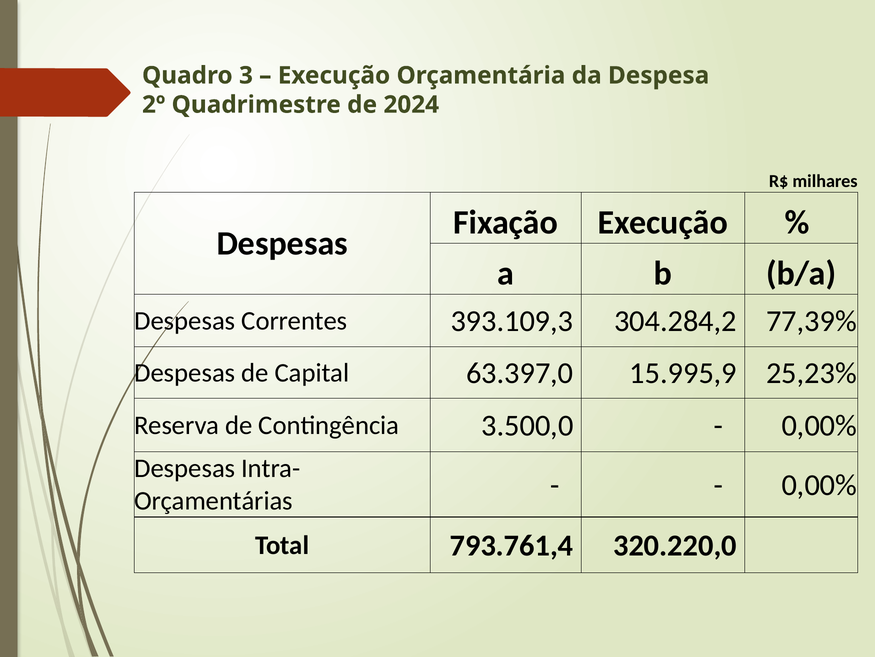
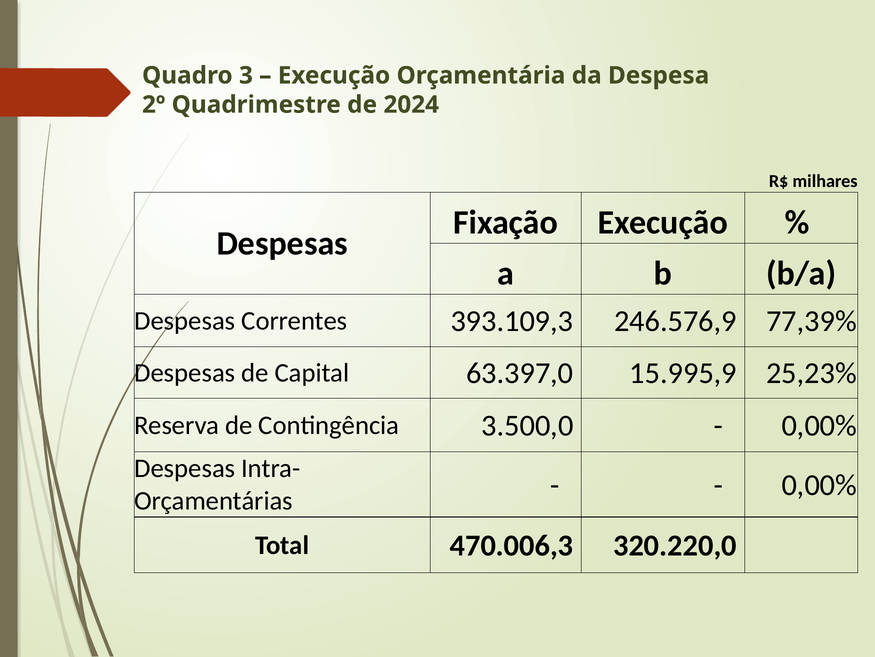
304.284,2: 304.284,2 -> 246.576,9 (675, 321)
793.761,4: 793.761,4 -> 470.006,3 (512, 545)
